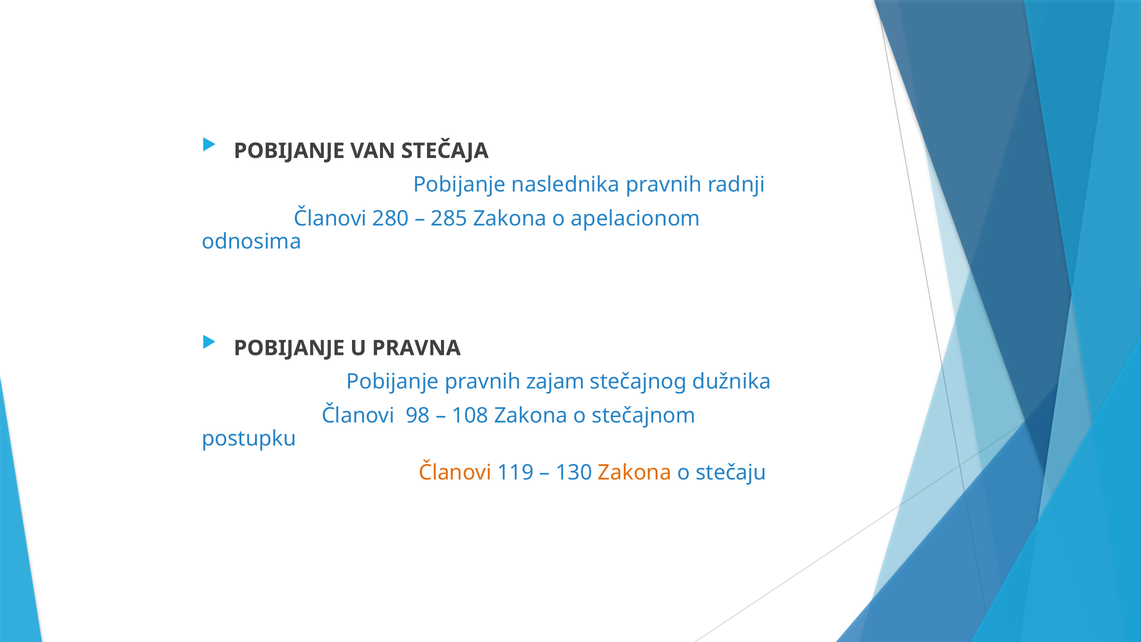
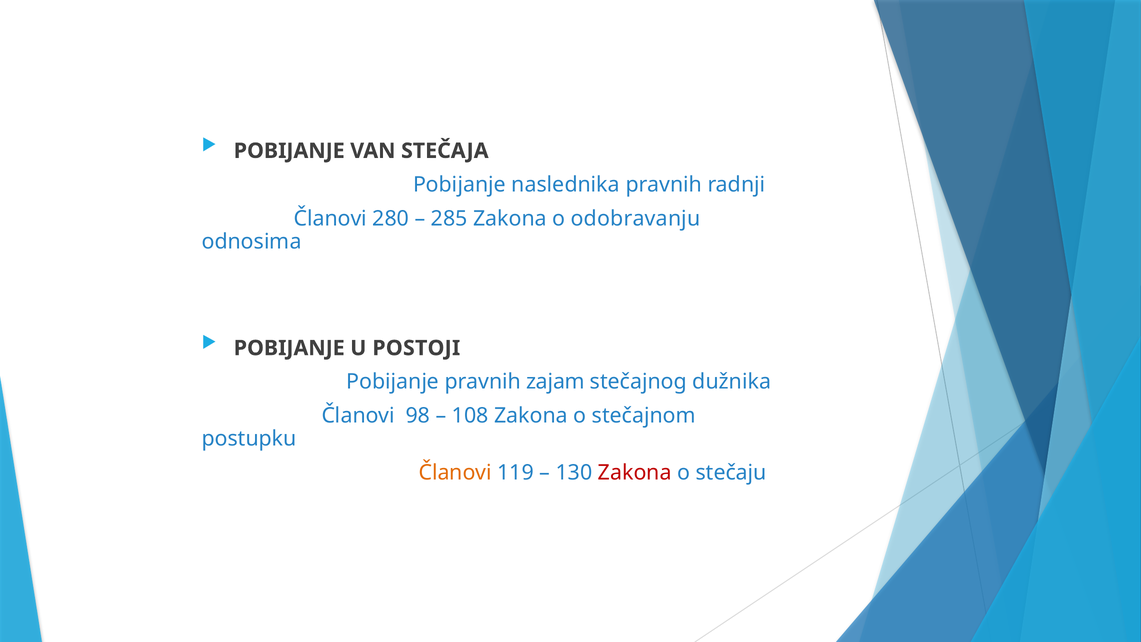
apelacionom: apelacionom -> odobravanju (636, 218)
PRAVNA: PRAVNA -> POSTOJI (416, 348)
Zakona colour: orange -> red (635, 472)
